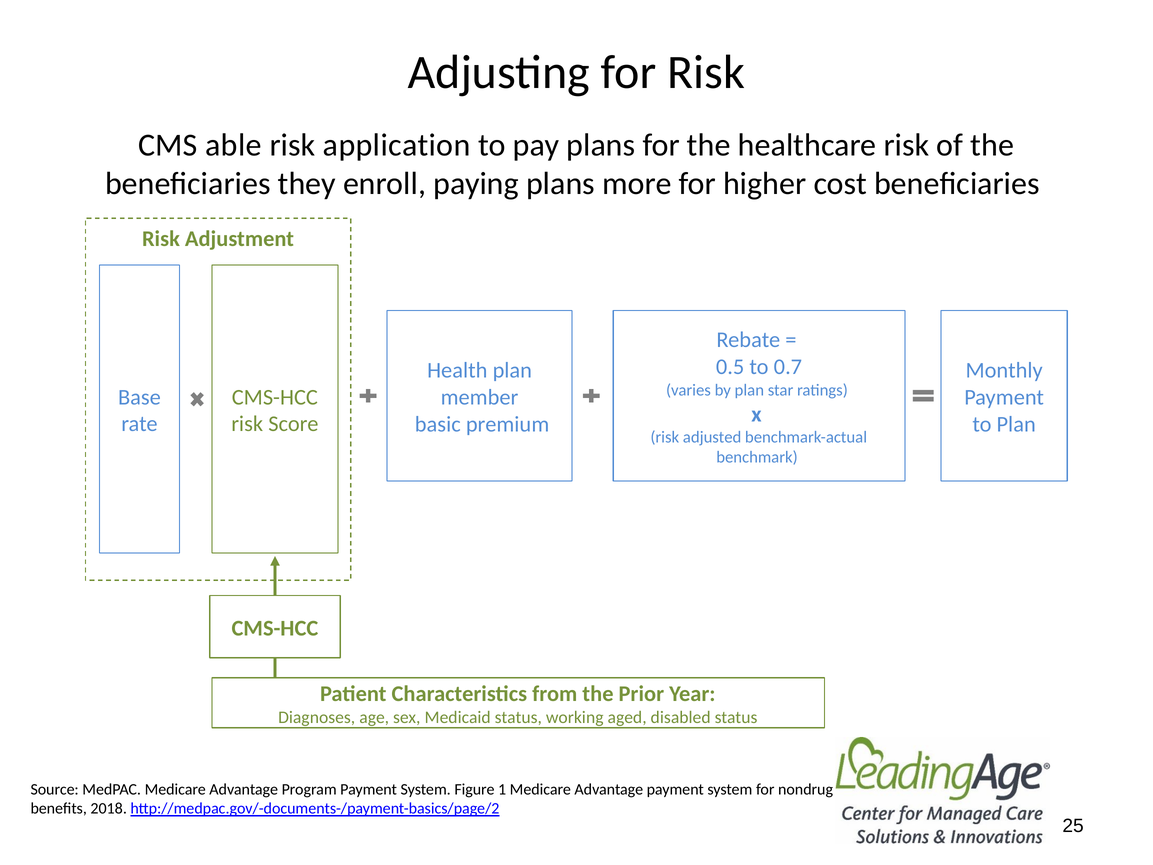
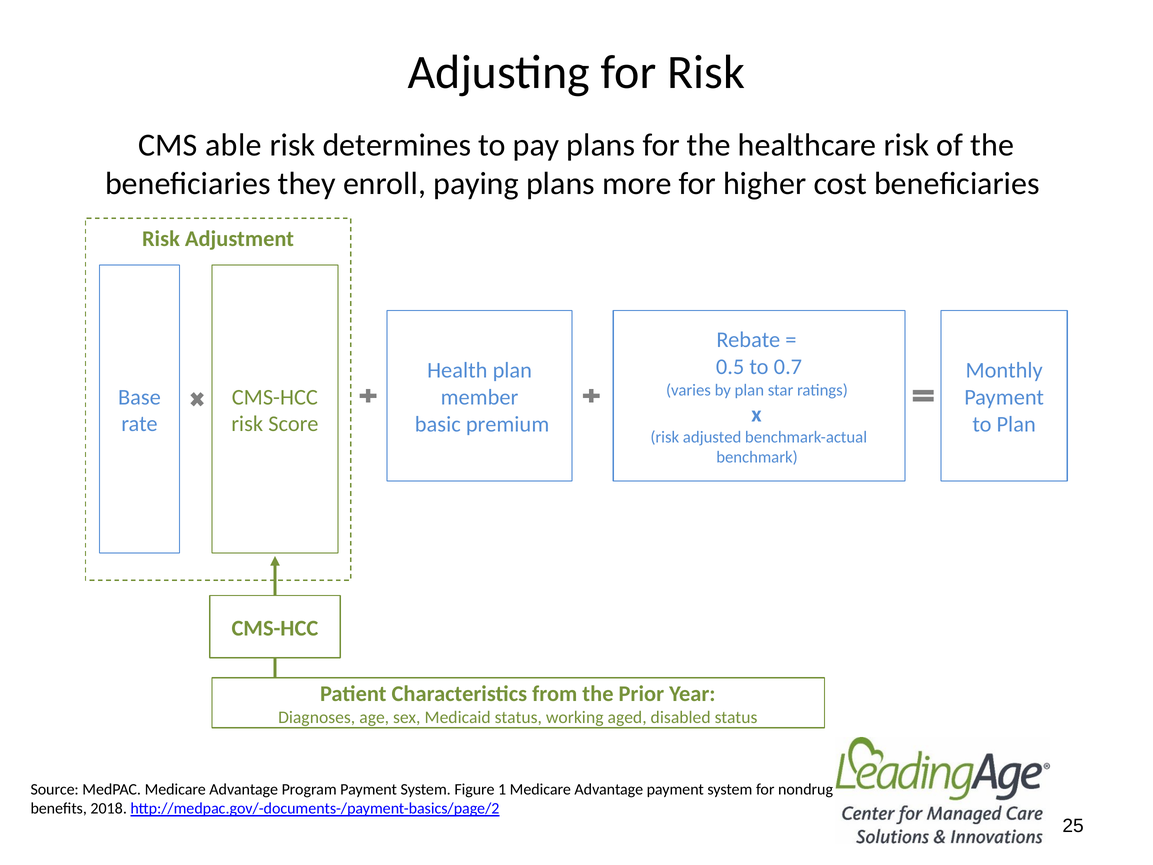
application: application -> determines (397, 145)
